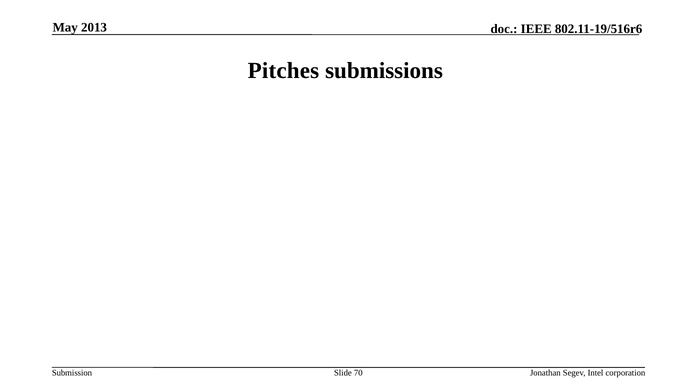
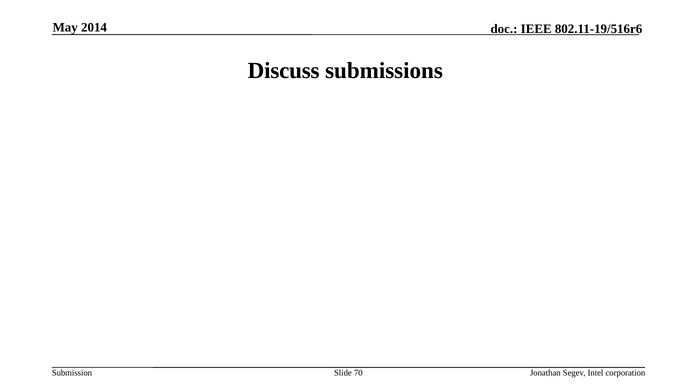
2013: 2013 -> 2014 (94, 27)
Pitches: Pitches -> Discuss (284, 71)
